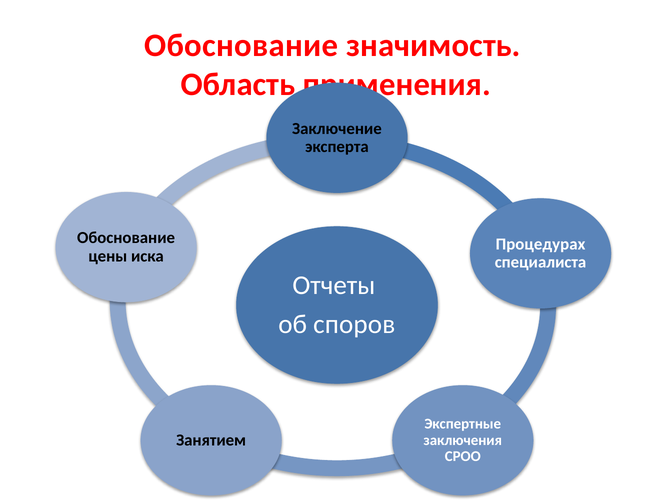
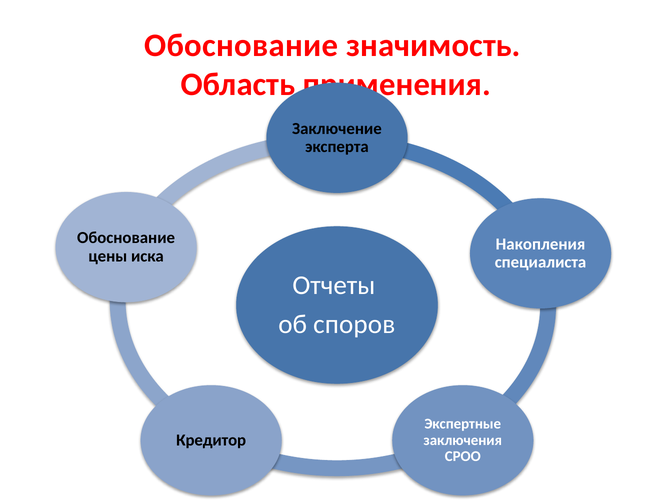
Процедурах: Процедурах -> Накопления (541, 244)
Занятием: Занятием -> Кредитор (211, 440)
